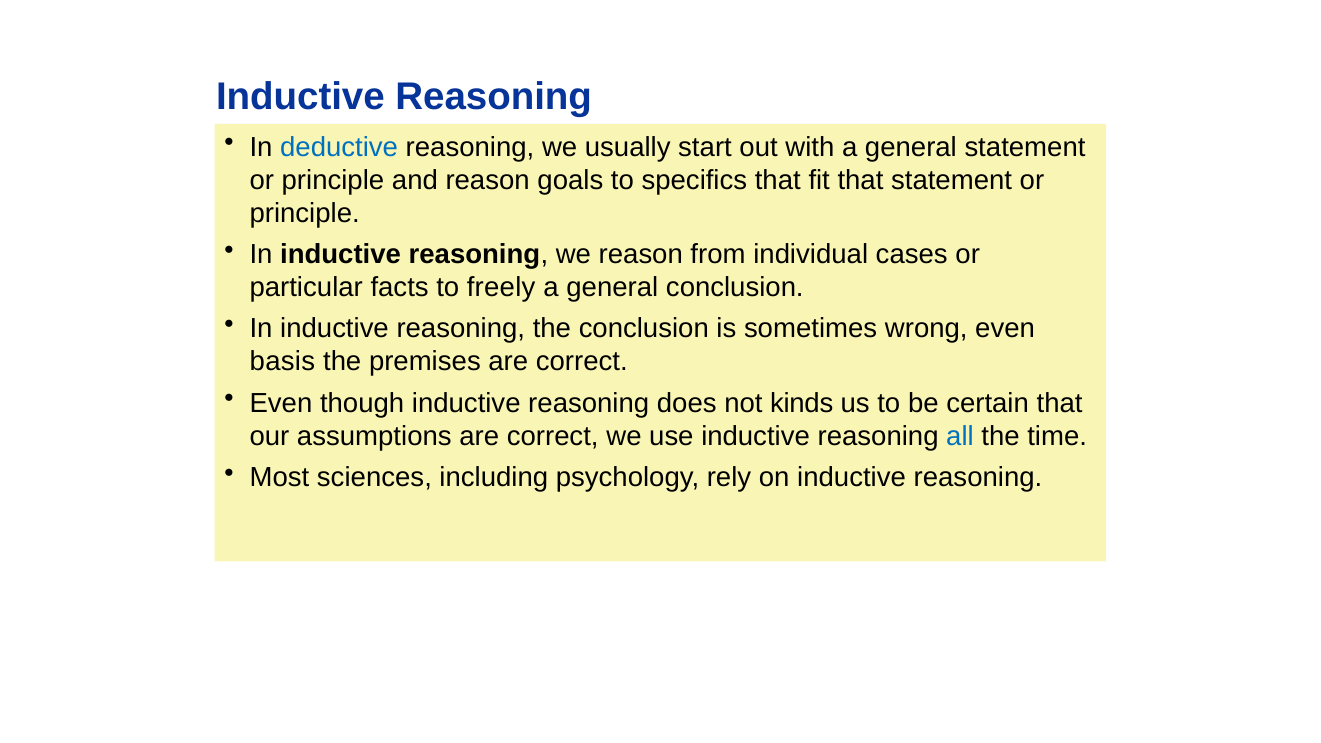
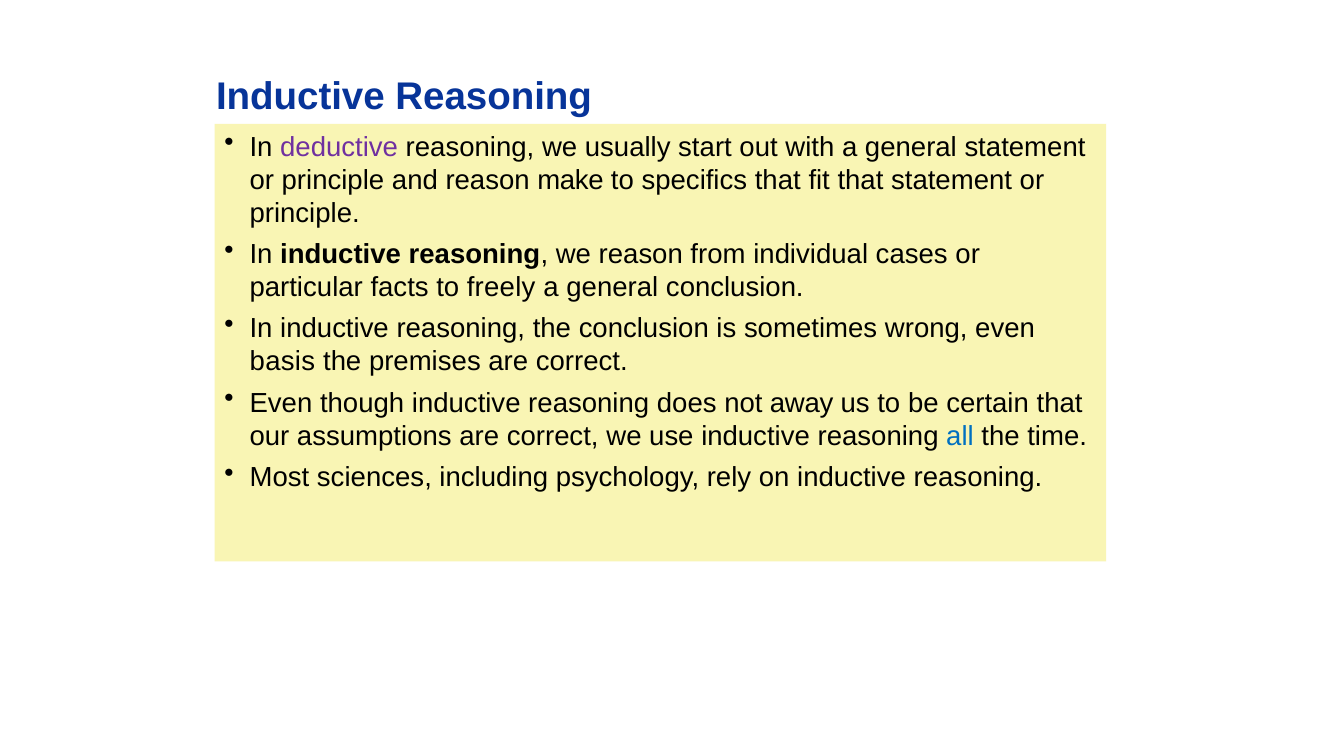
deductive colour: blue -> purple (339, 147)
goals: goals -> make (571, 180)
kinds: kinds -> away (802, 403)
